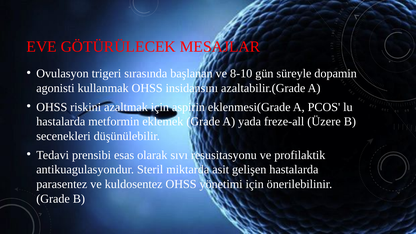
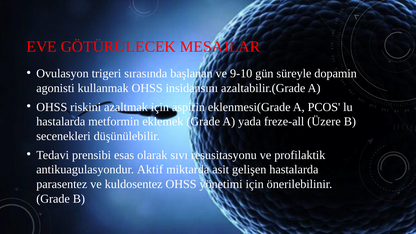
8-10: 8-10 -> 9-10 (241, 74)
Steril: Steril -> Aktif (150, 170)
